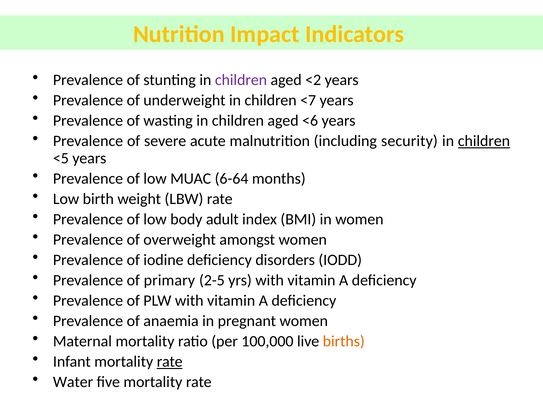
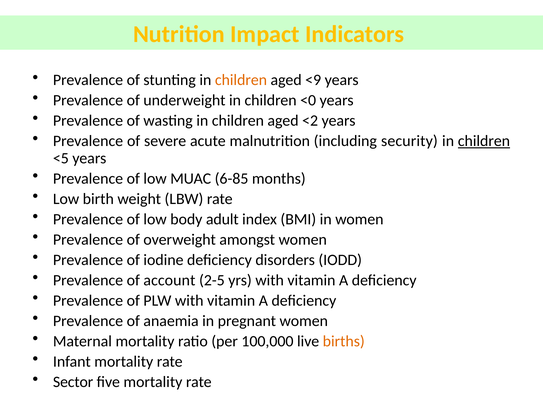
children colour: purple -> orange (241, 80)
<2: <2 -> <9 (313, 80)
<7: <7 -> <0 (308, 100)
<6: <6 -> <2 (310, 121)
6-64: 6-64 -> 6-85 (232, 179)
primary: primary -> account (169, 280)
rate underline: present -> none (170, 362)
Water: Water -> Sector (73, 382)
